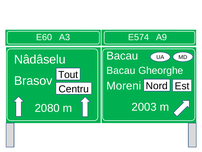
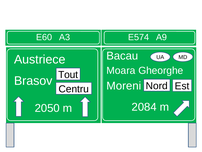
Nâdâselu: Nâdâselu -> Austriece (40, 59)
Bacau: Bacau -> Moara (121, 70)
2003: 2003 -> 2084 (144, 107)
2080: 2080 -> 2050 (47, 108)
